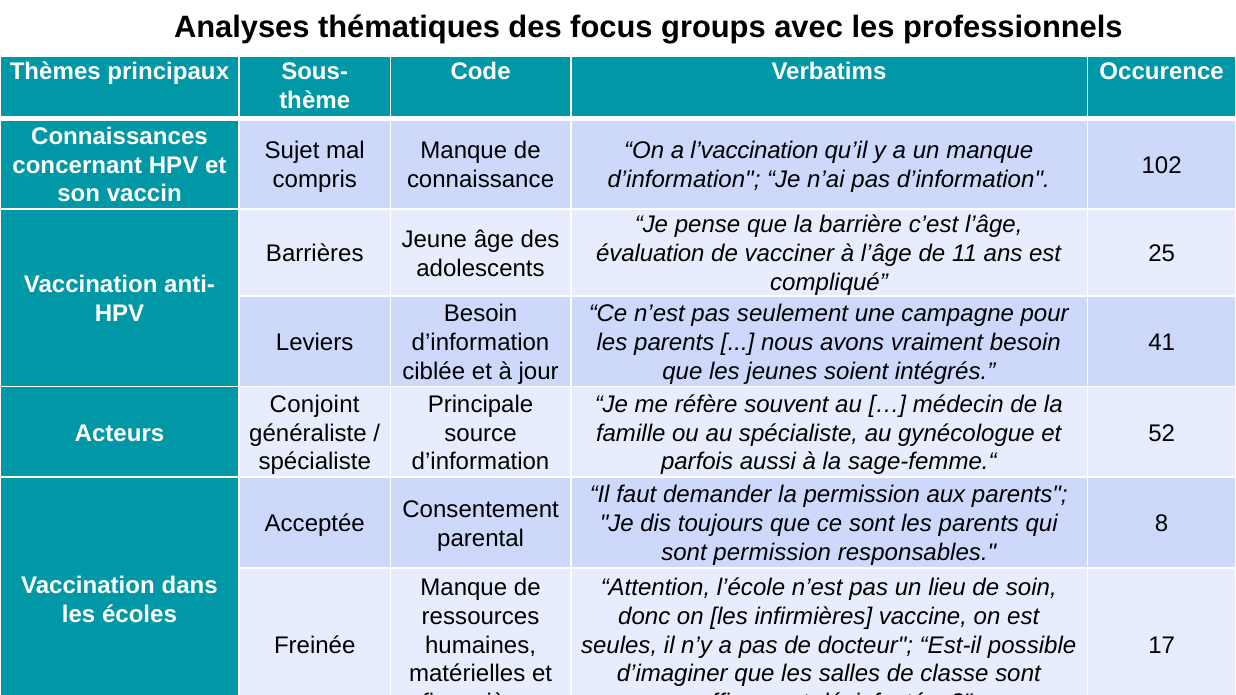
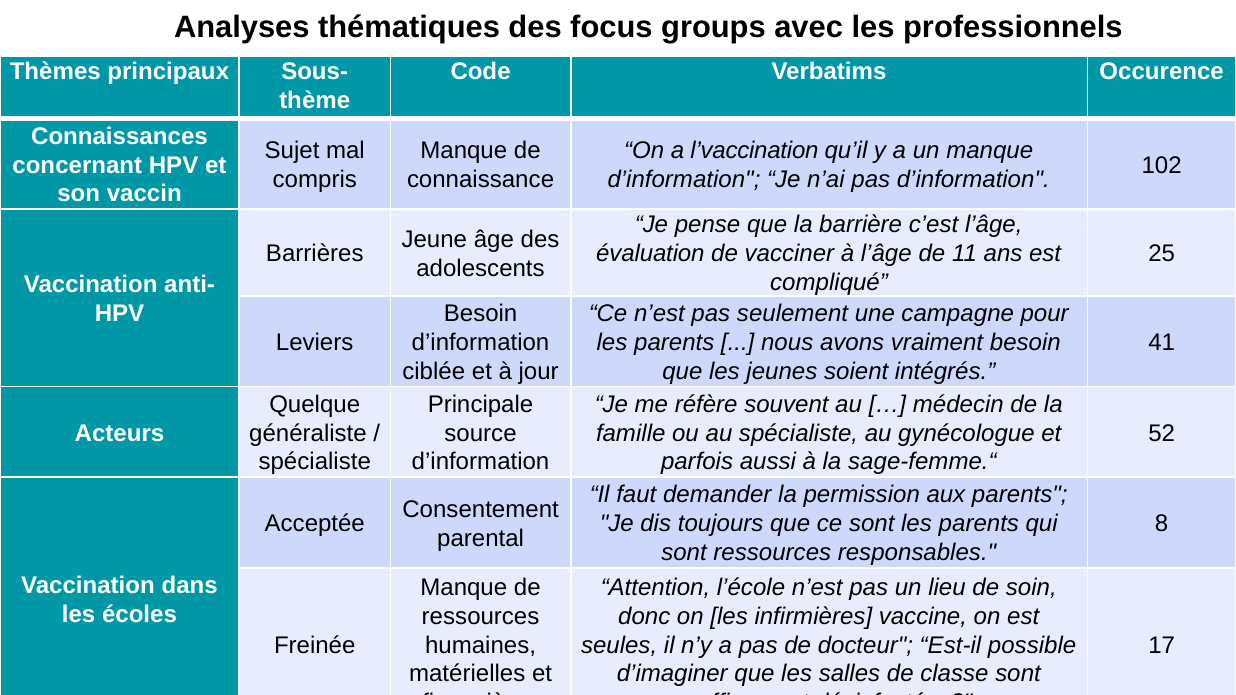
Conjoint: Conjoint -> Quelque (315, 404)
sont permission: permission -> ressources (772, 553)
